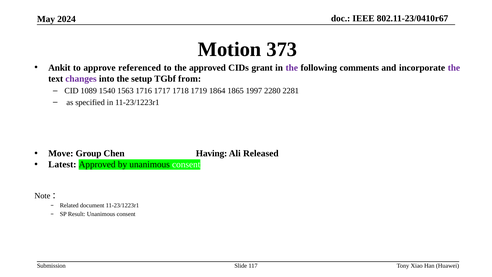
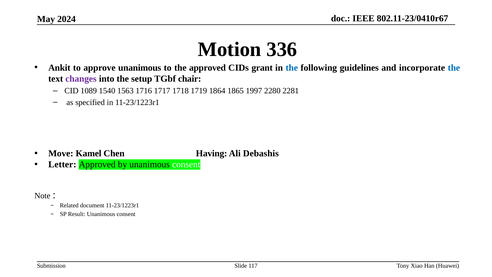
373: 373 -> 336 (282, 49)
approve referenced: referenced -> unanimous (140, 68)
the colour: purple -> blue (292, 68)
comments: comments -> guidelines (359, 68)
the colour: purple -> blue (454, 68)
from: from -> chair (190, 79)
Group: Group -> Kamel (89, 153)
Released: Released -> Debashis (261, 153)
Latest: Latest -> Letter (62, 164)
